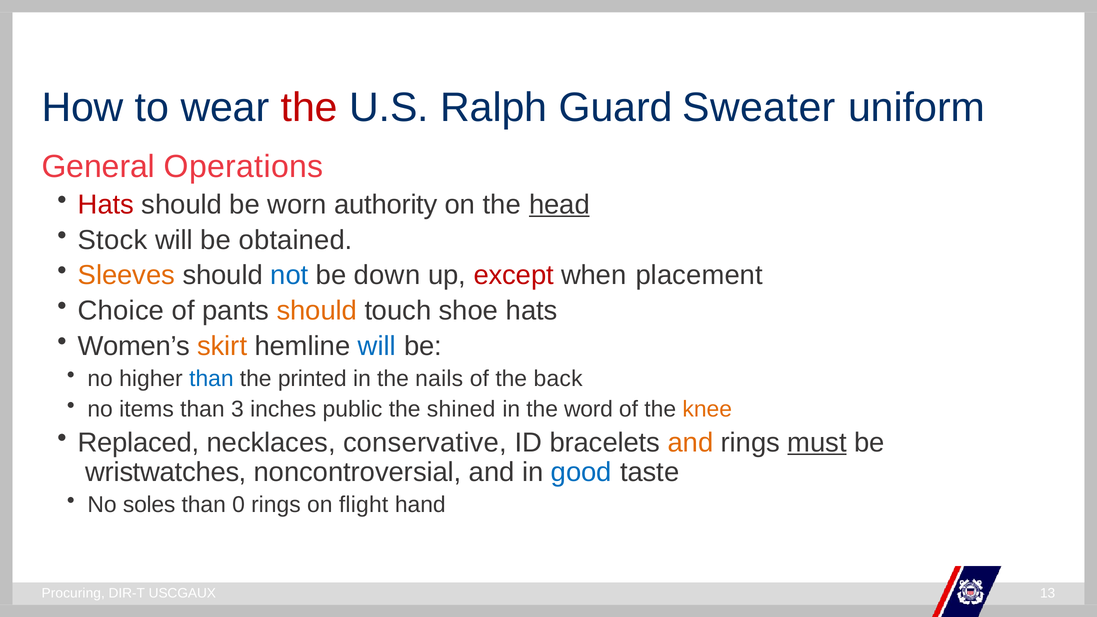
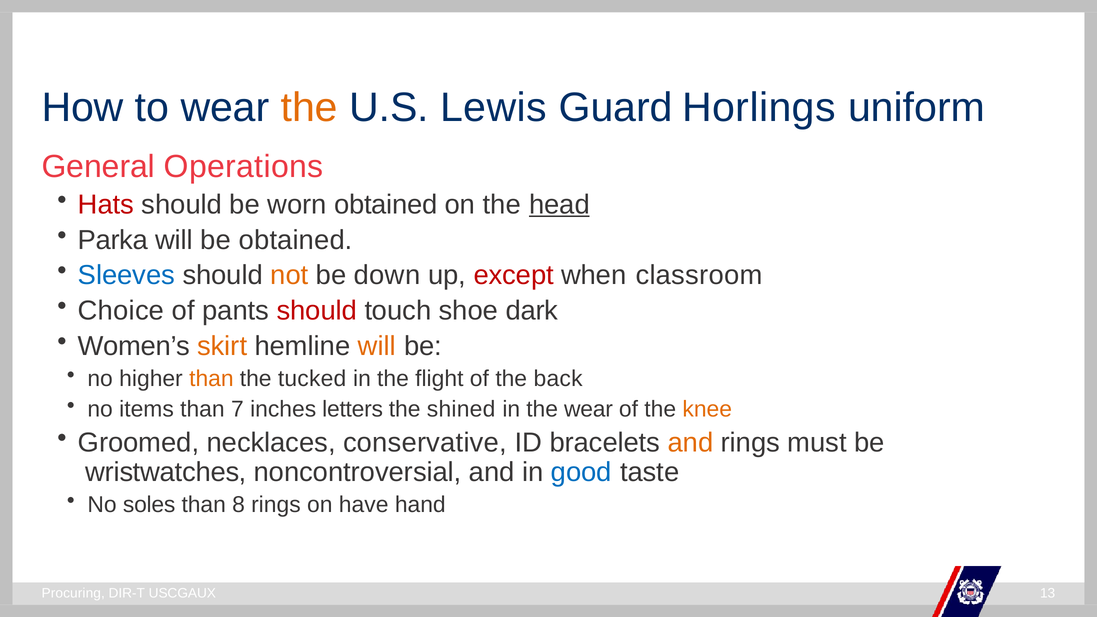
the colour: red -> orange (309, 107)
Ralph: Ralph -> Lewis (493, 107)
Sweater: Sweater -> Horlings (759, 107)
worn authority: authority -> obtained (386, 205)
Stock: Stock -> Parka (113, 240)
Sleeves colour: orange -> blue (126, 275)
not colour: blue -> orange (289, 275)
placement: placement -> classroom (699, 275)
should colour: orange -> red (317, 311)
shoe hats: hats -> dark (532, 311)
will colour: blue -> orange (377, 346)
than colour: blue -> orange (211, 379)
printed: printed -> tucked (312, 379)
nails: nails -> flight (439, 379)
3: 3 -> 7 (237, 409)
public: public -> letters (353, 409)
the word: word -> wear (589, 409)
Replaced: Replaced -> Groomed (139, 443)
must underline: present -> none (817, 443)
0: 0 -> 8 (239, 505)
flight: flight -> have (364, 505)
